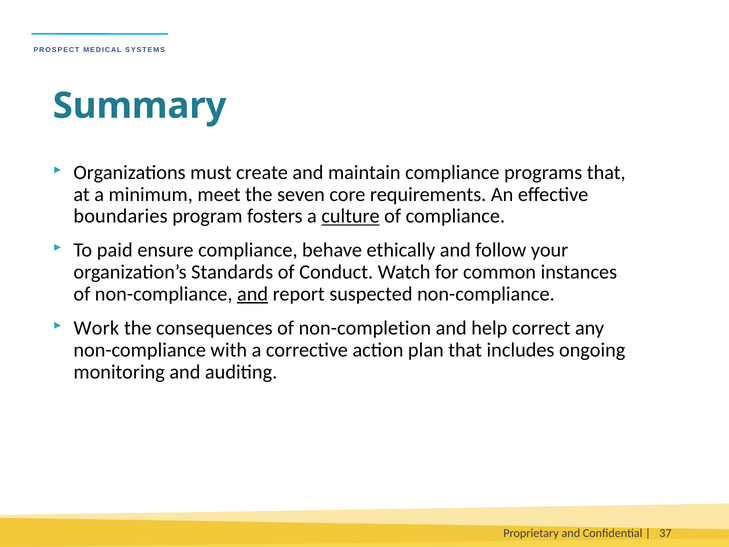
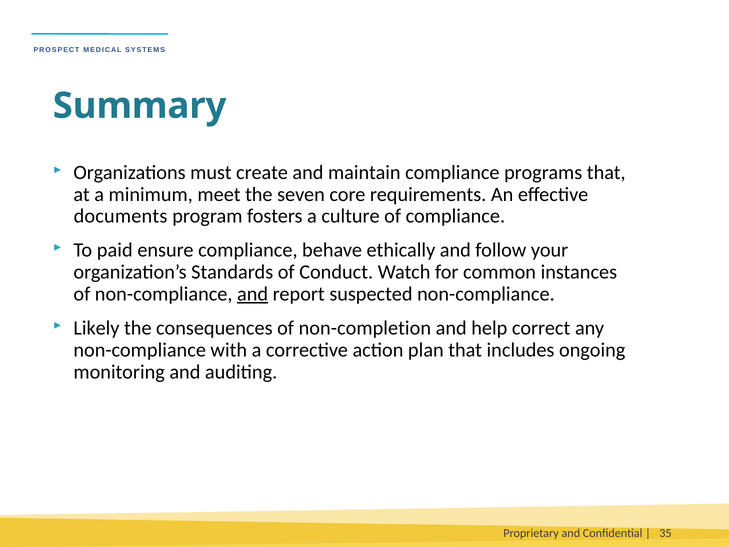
boundaries: boundaries -> documents (120, 216)
culture underline: present -> none (351, 216)
Work: Work -> Likely (96, 328)
37: 37 -> 35 (665, 533)
